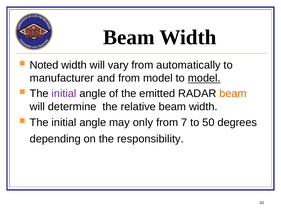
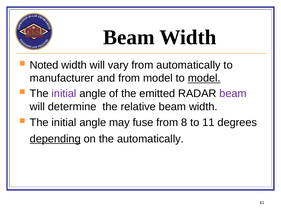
beam colour: orange -> purple (233, 93)
only: only -> fuse (143, 122)
7: 7 -> 8 (184, 122)
50: 50 -> 11 (208, 122)
depending underline: none -> present (55, 139)
the responsibility: responsibility -> automatically (150, 139)
